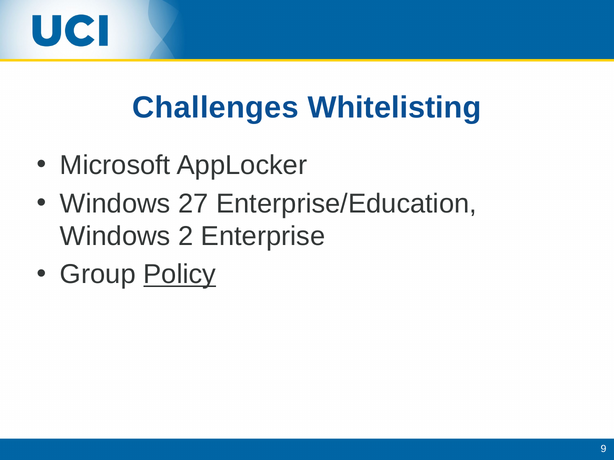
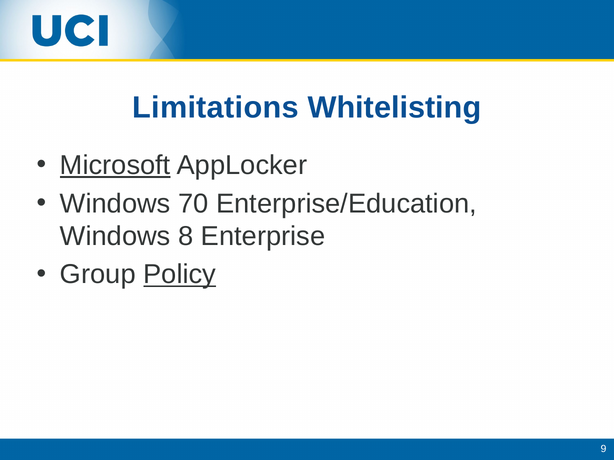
Challenges: Challenges -> Limitations (216, 108)
Microsoft underline: none -> present (115, 166)
27: 27 -> 70 (193, 204)
2: 2 -> 8 (186, 237)
